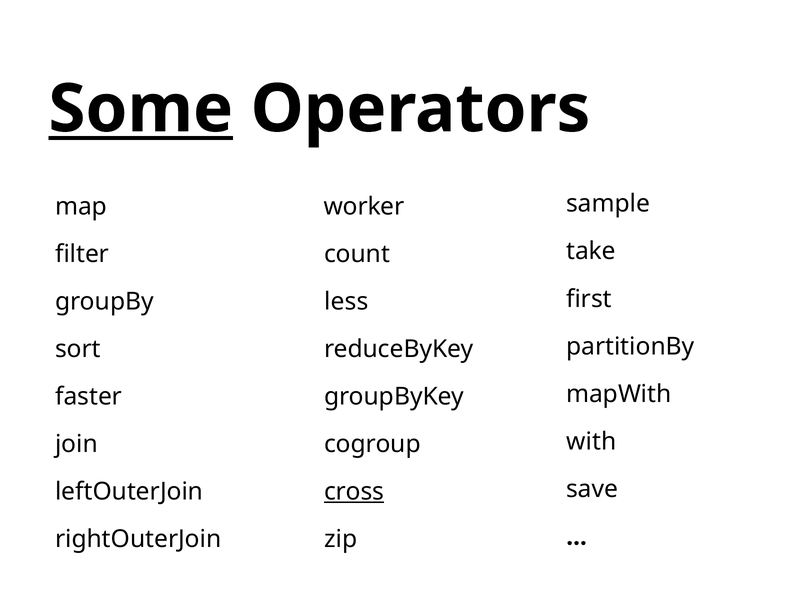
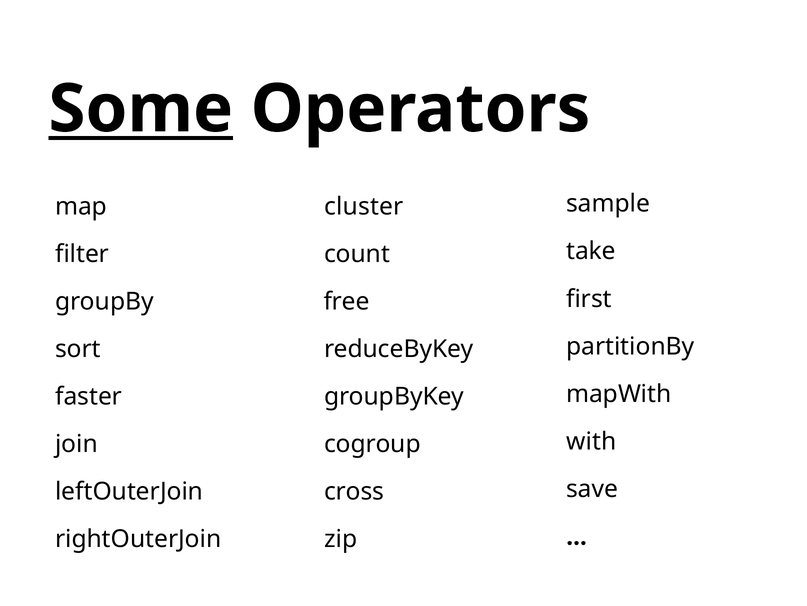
worker: worker -> cluster (364, 206)
less: less -> free (347, 301)
cross underline: present -> none (354, 491)
